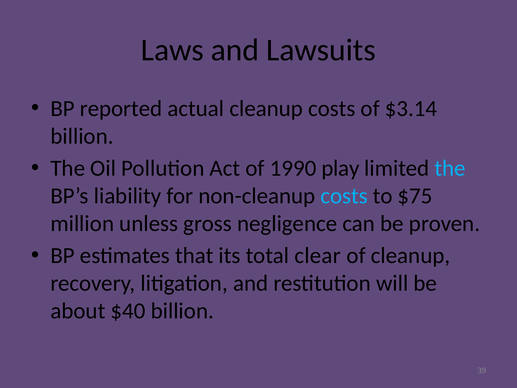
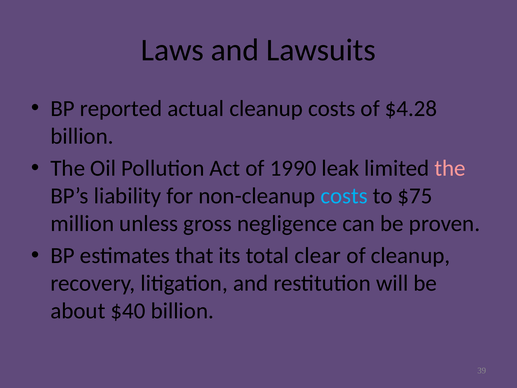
$3.14: $3.14 -> $4.28 (411, 108)
play: play -> leak (340, 168)
the colour: light blue -> pink (450, 168)
